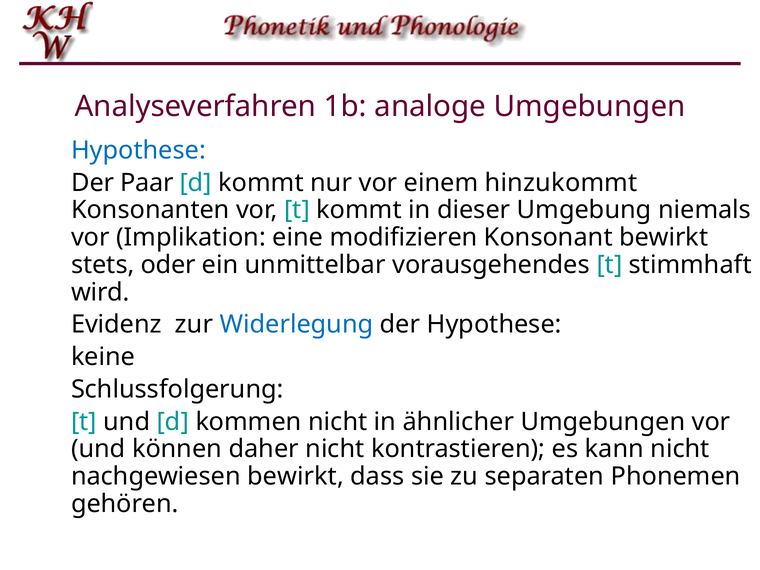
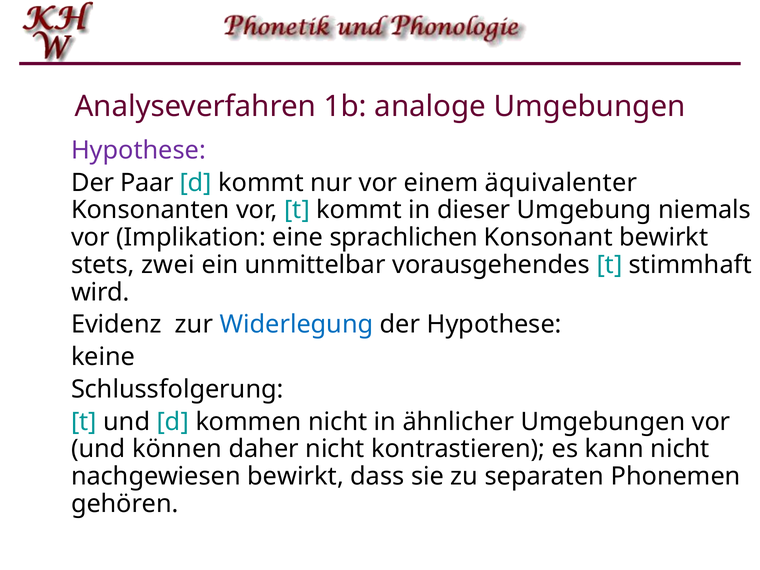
Hypothese colour: blue -> purple (138, 150)
hinzukommt: hinzukommt -> äquivalenter (561, 183)
modifizieren: modifizieren -> sprachlichen (404, 237)
oder: oder -> zwei (168, 265)
